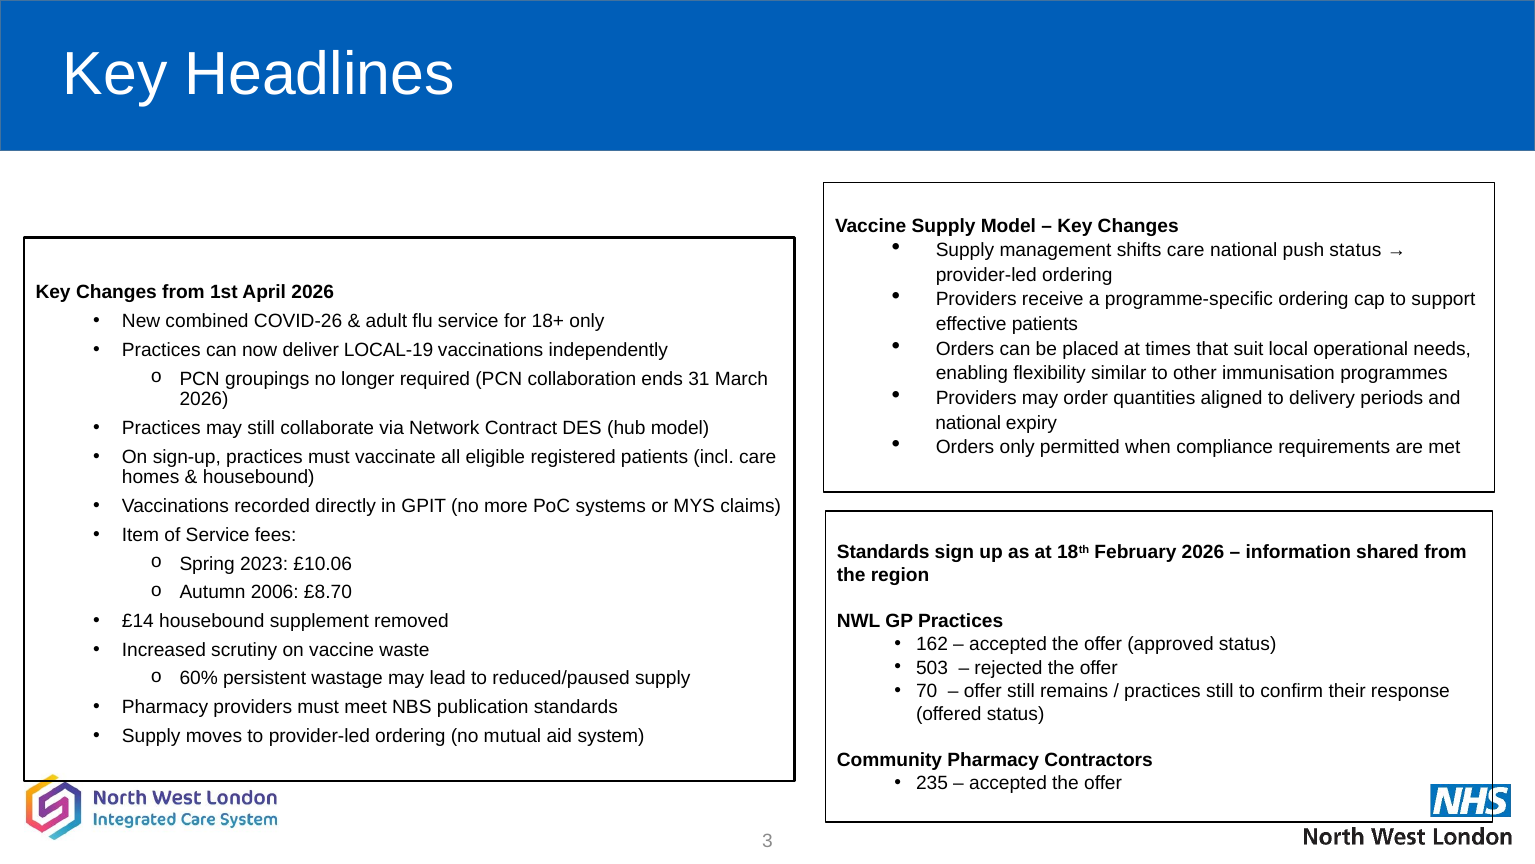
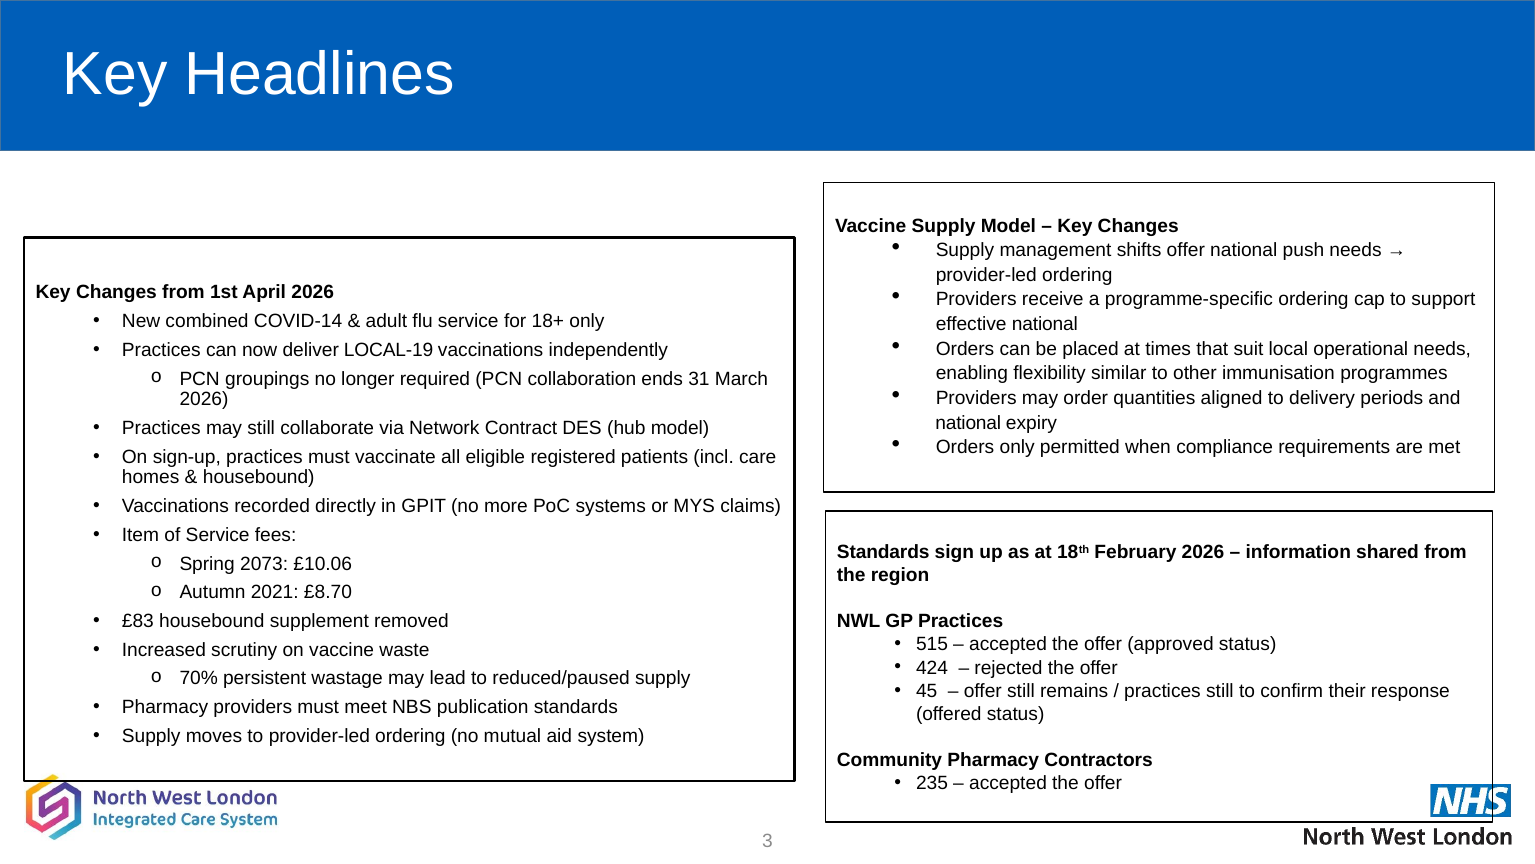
shifts care: care -> offer (1186, 250)
push status: status -> needs (1356, 250)
COVID-26: COVID-26 -> COVID-14 (298, 321)
effective patients: patients -> national (1045, 324)
2023: 2023 -> 2073 (264, 563)
2006: 2006 -> 2021 (275, 592)
£14: £14 -> £83 (138, 621)
162: 162 -> 515 (932, 644)
503: 503 -> 424 (932, 667)
60%: 60% -> 70% (199, 678)
70: 70 -> 45 (927, 690)
